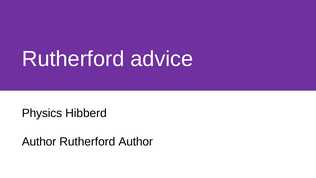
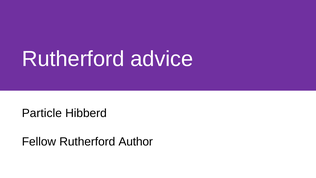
Physics: Physics -> Particle (42, 113)
Author: Author -> Fellow (39, 142)
